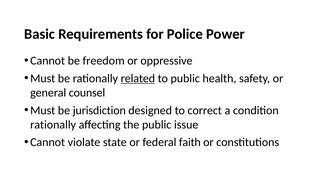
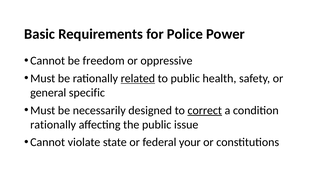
counsel: counsel -> specific (87, 93)
jurisdiction: jurisdiction -> necessarily (99, 110)
correct underline: none -> present (205, 110)
faith: faith -> your (190, 142)
